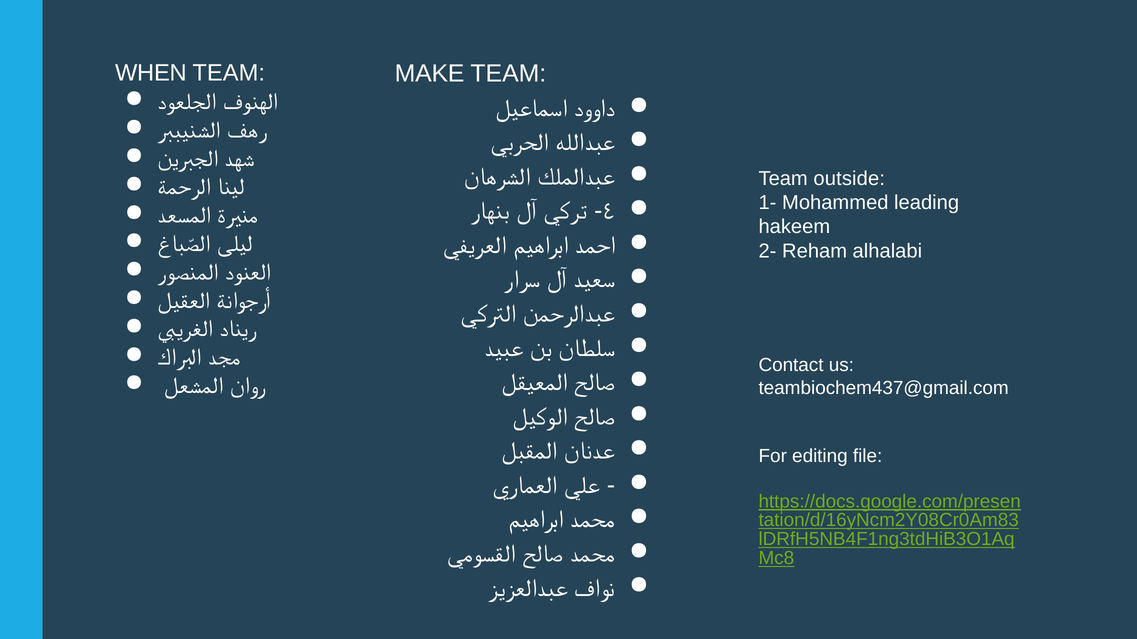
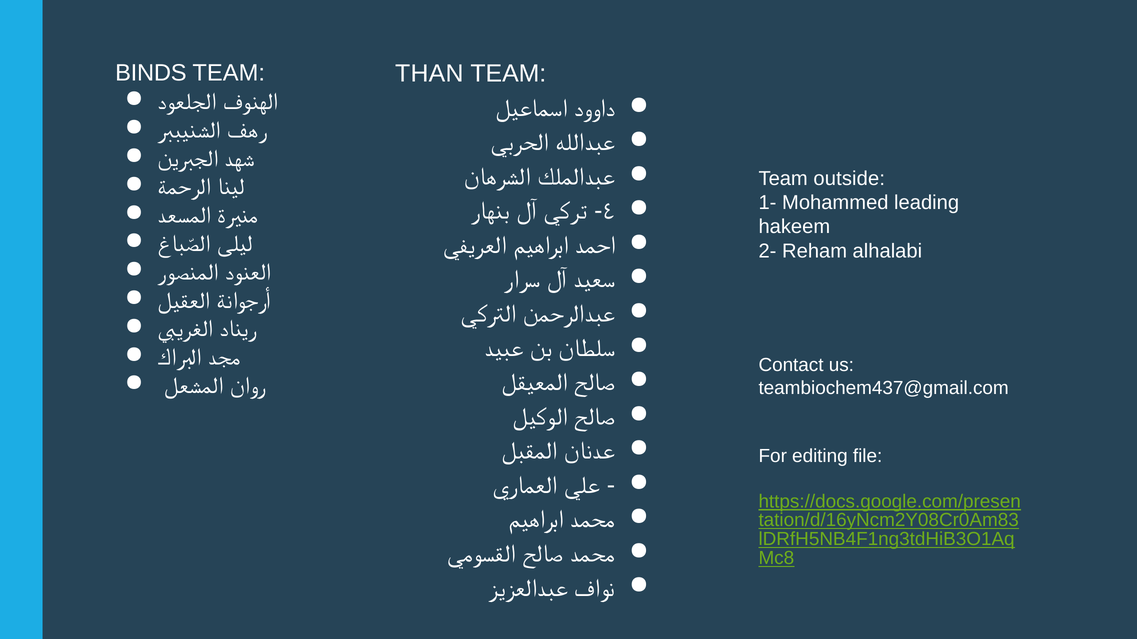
WHEN: WHEN -> BINDS (151, 73)
MAKE: MAKE -> THAN (429, 74)
